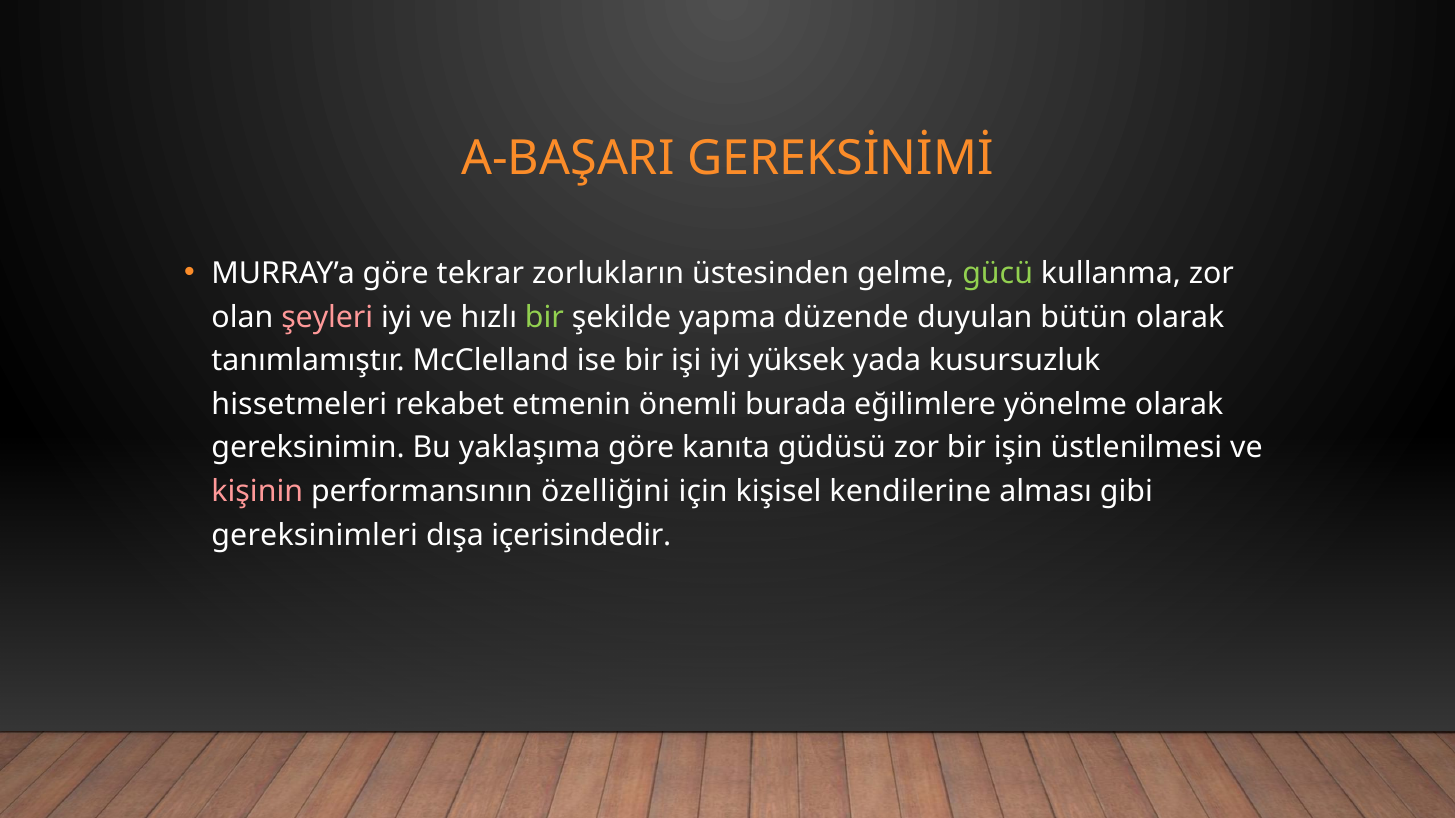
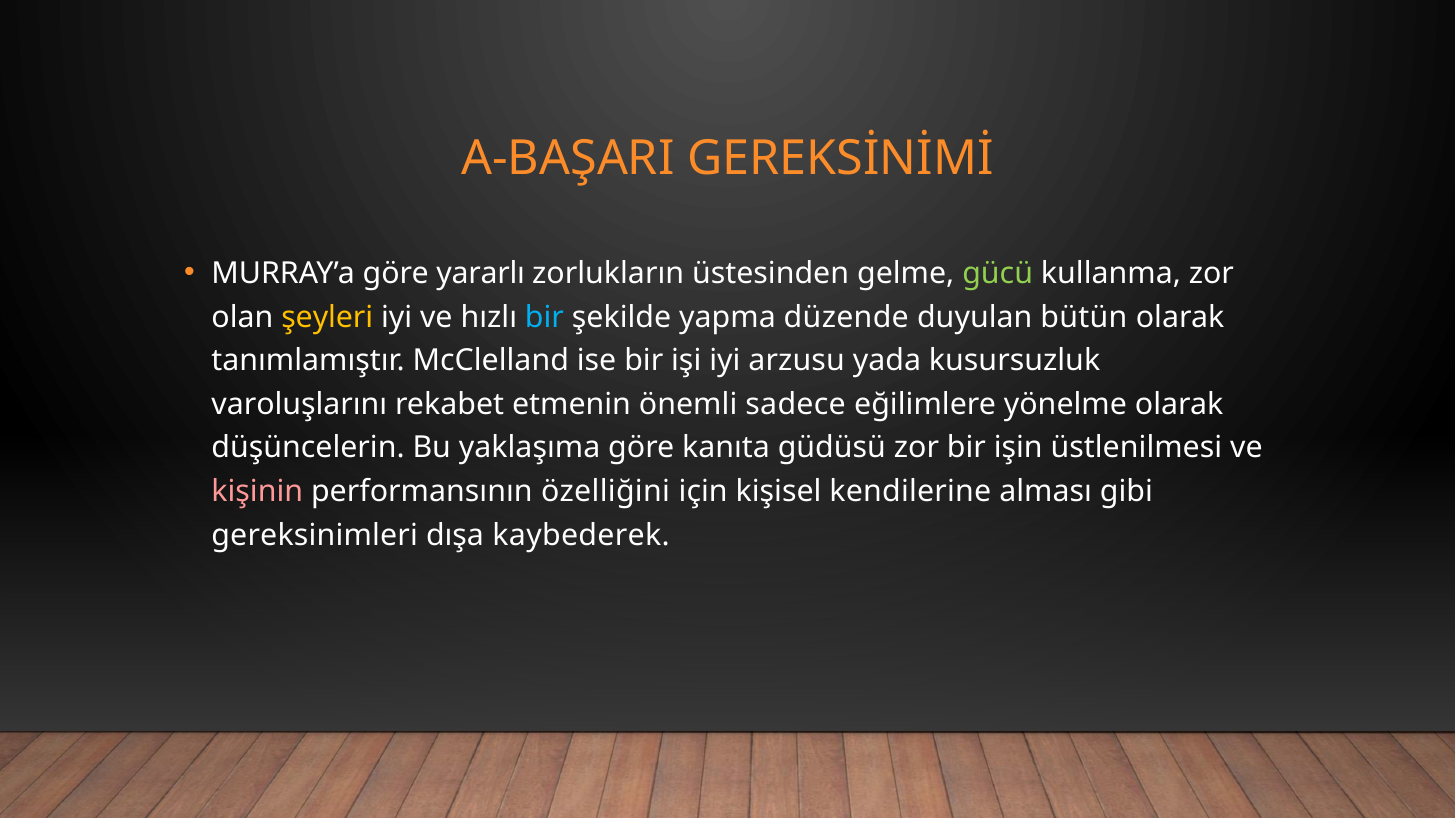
tekrar: tekrar -> yararlı (481, 274)
şeyleri colour: pink -> yellow (327, 317)
bir colour: light green -> light blue (544, 317)
yüksek: yüksek -> arzusu (797, 361)
hissetmeleri: hissetmeleri -> varoluşlarını (299, 405)
burada: burada -> sadece (796, 405)
gereksinimin: gereksinimin -> düşüncelerin (308, 448)
içerisindedir: içerisindedir -> kaybederek (581, 535)
